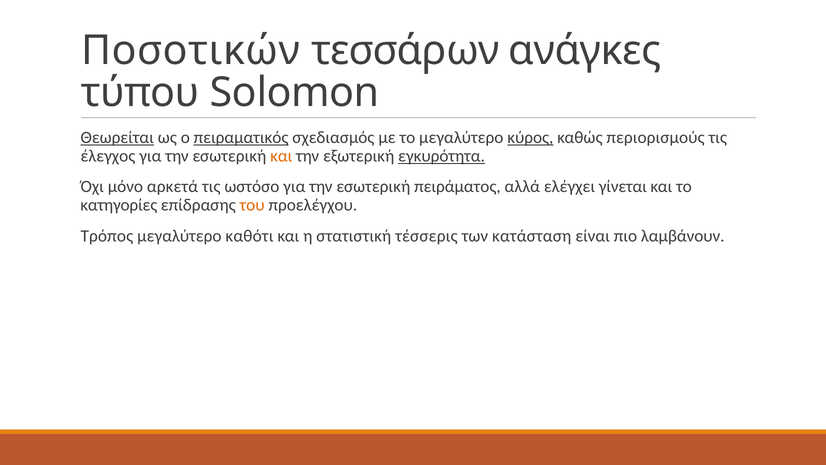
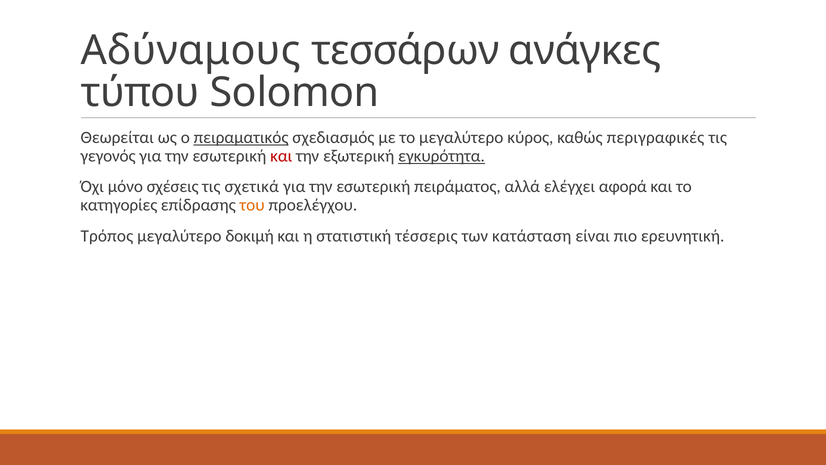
Ποσοτικών: Ποσοτικών -> Αδύναμους (191, 50)
Θεωρείται underline: present -> none (117, 137)
κύρος underline: present -> none (530, 137)
περιορισμούς: περιορισμούς -> περιγραφικές (655, 137)
έλεγχος: έλεγχος -> γεγονός (108, 156)
και colour: orange -> red (281, 156)
αρκετά: αρκετά -> σχέσεις (173, 187)
ωστόσο: ωστόσο -> σχετικά (252, 187)
γίνεται: γίνεται -> αφορά (623, 187)
καθότι: καθότι -> δοκιμή (250, 236)
λαμβάνουν: λαμβάνουν -> ερευνητική (683, 236)
